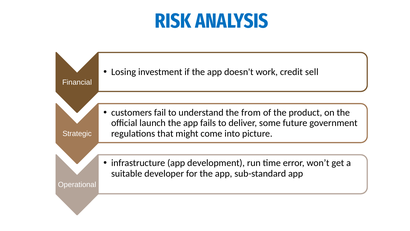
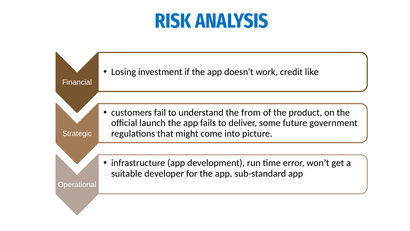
sell: sell -> like (312, 72)
